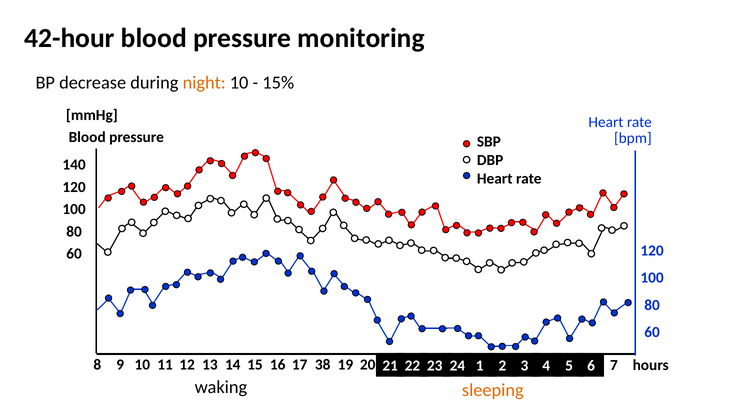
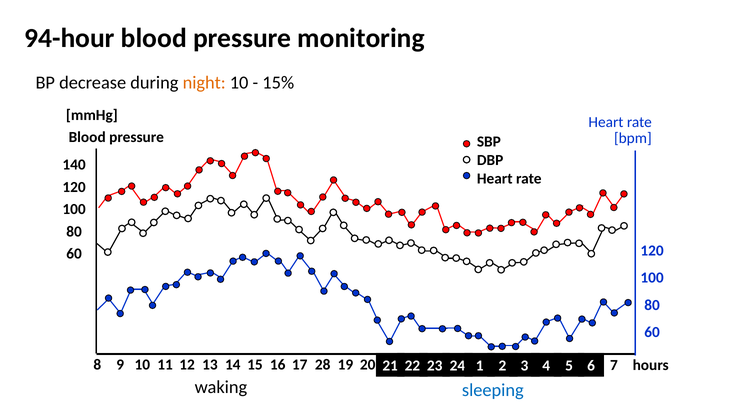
42-hour: 42-hour -> 94-hour (70, 38)
38: 38 -> 28 (323, 365)
sleeping colour: orange -> blue (493, 390)
